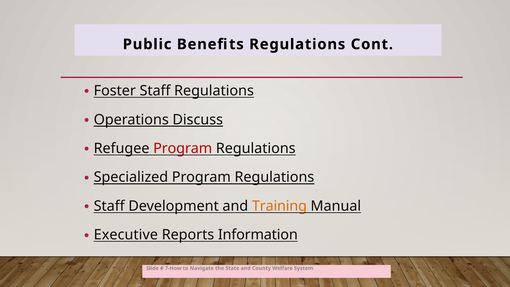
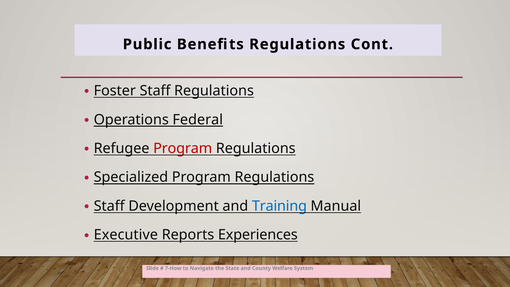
Discuss: Discuss -> Federal (198, 120)
Training colour: orange -> blue (279, 206)
Information: Information -> Experiences (258, 235)
